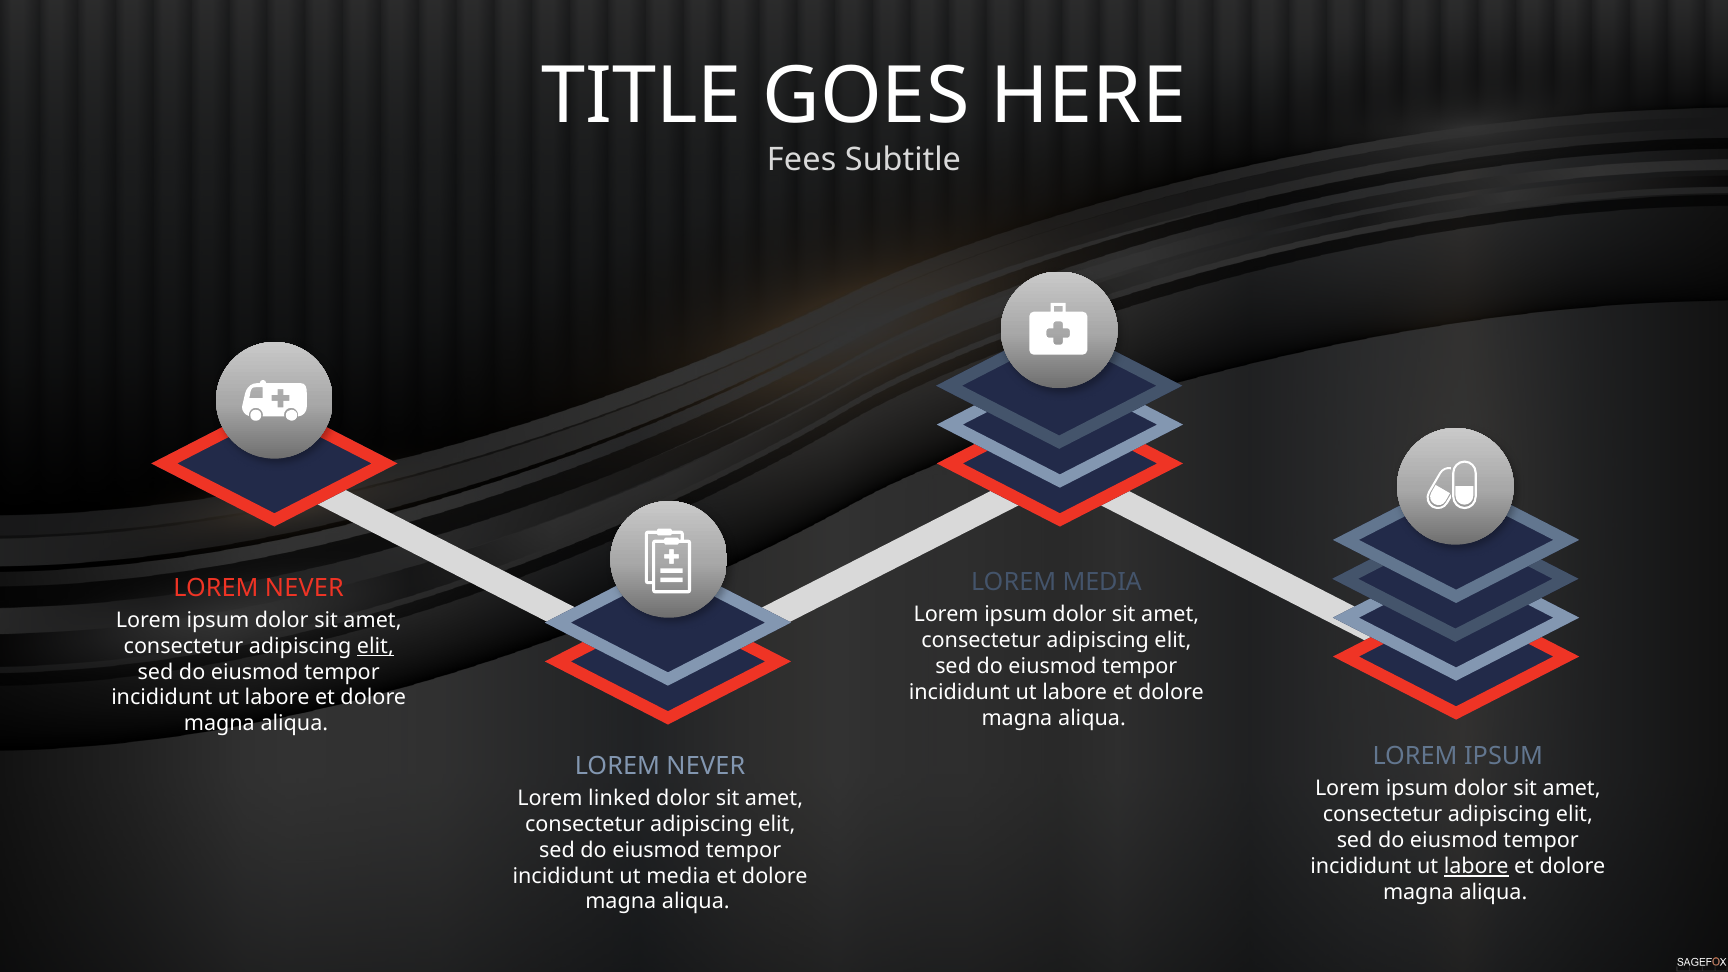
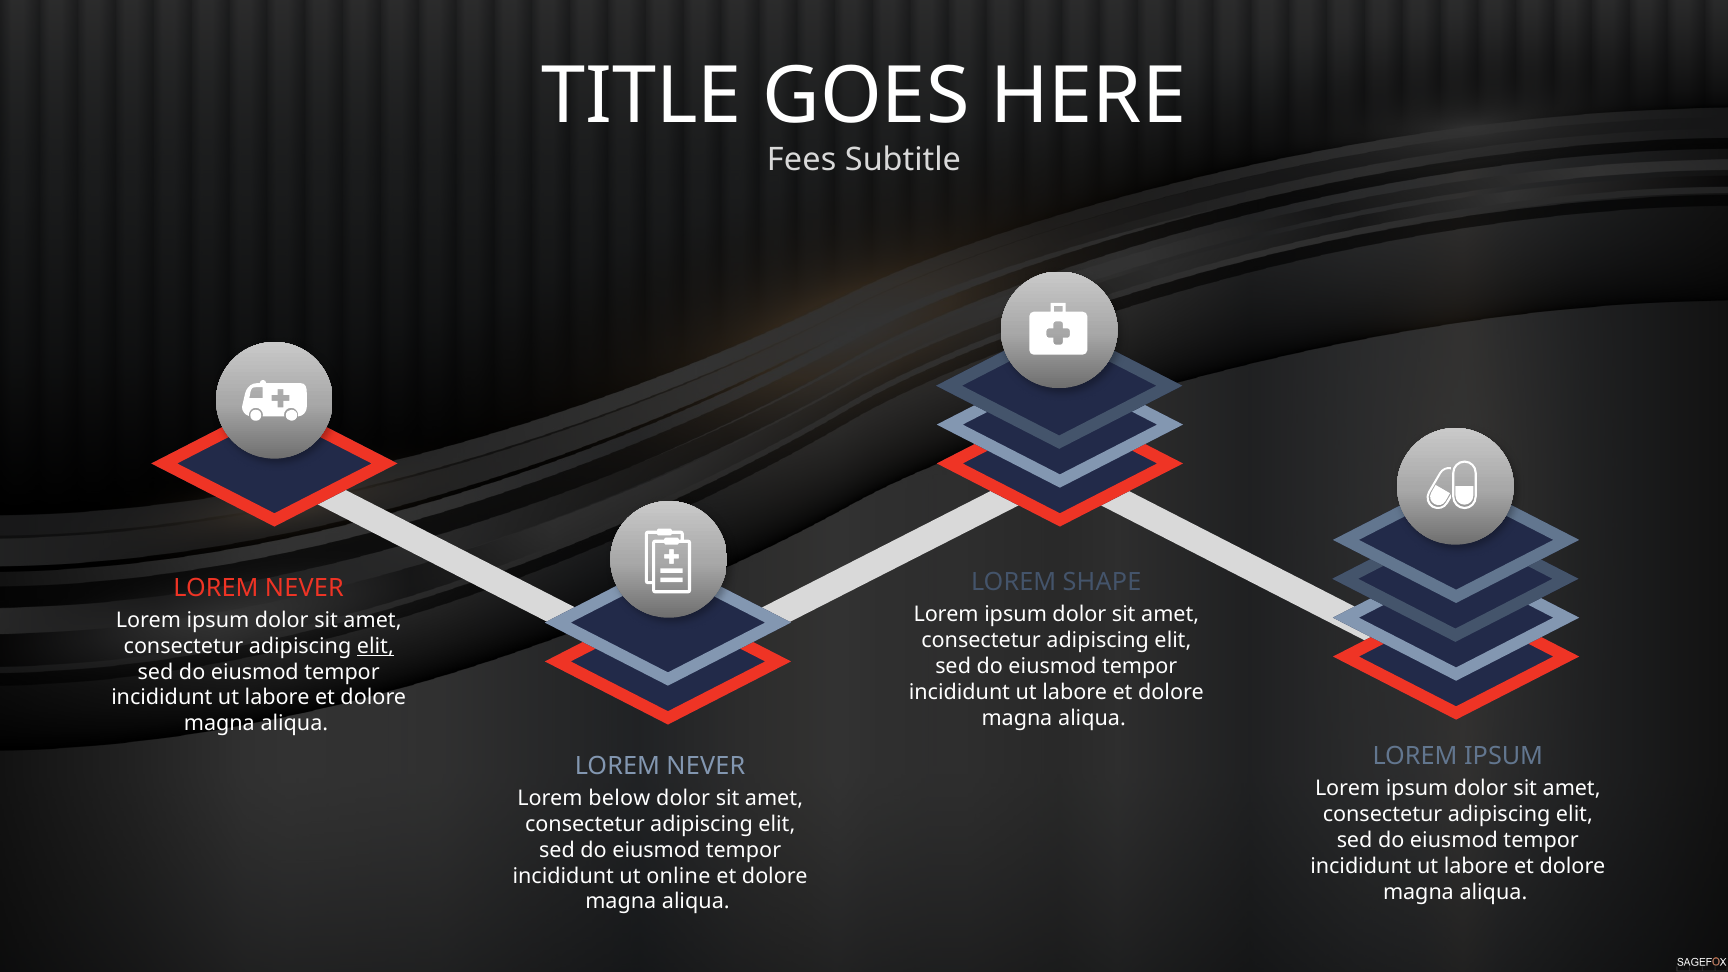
LOREM MEDIA: MEDIA -> SHAPE (1102, 582)
linked: linked -> below (619, 798)
labore underline: present -> none (1476, 867)
ut media: media -> online (678, 876)
